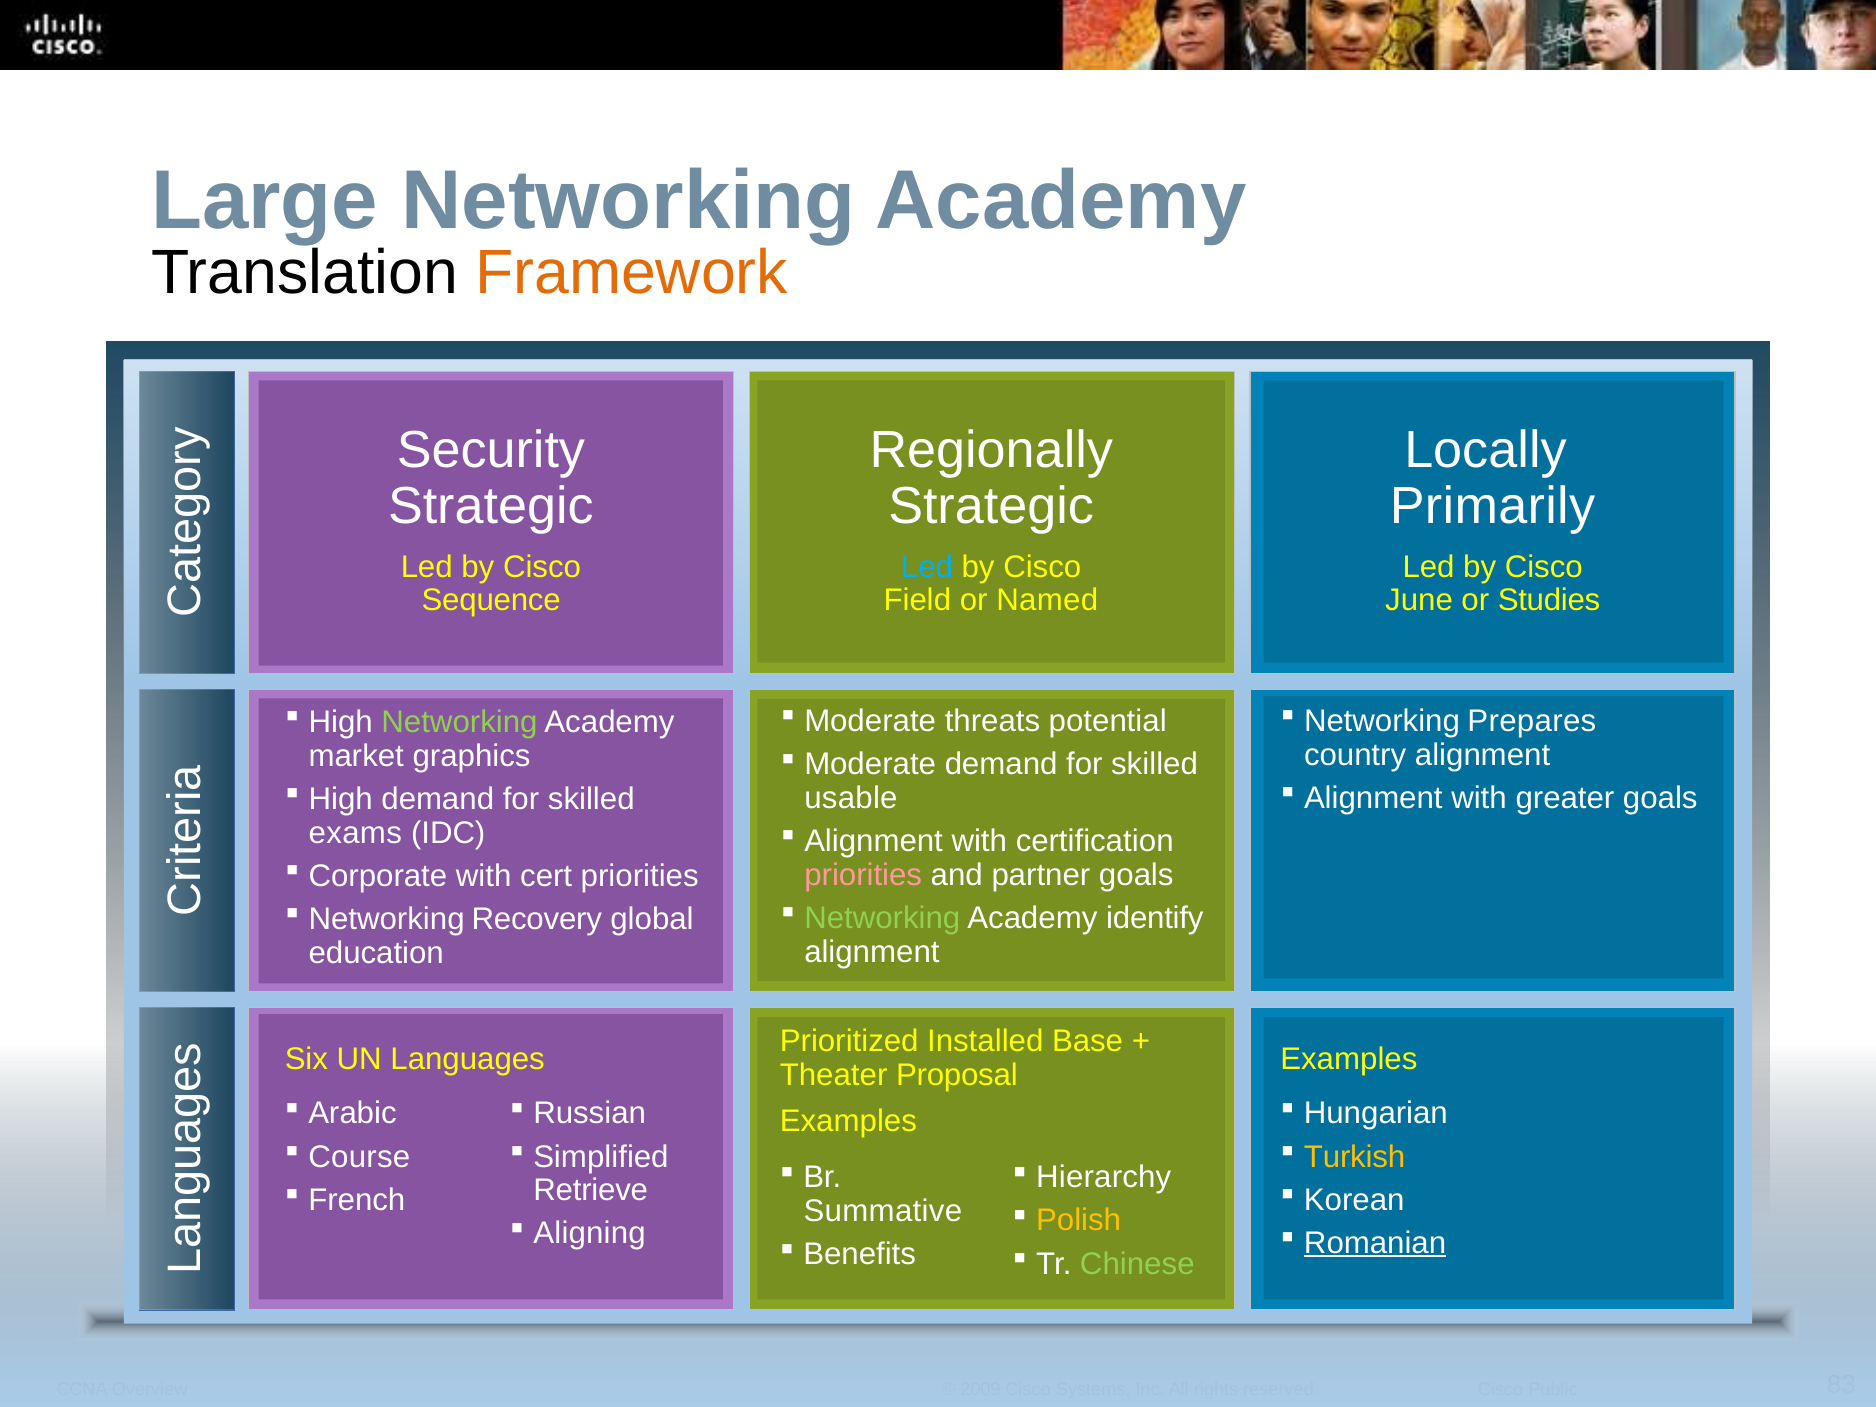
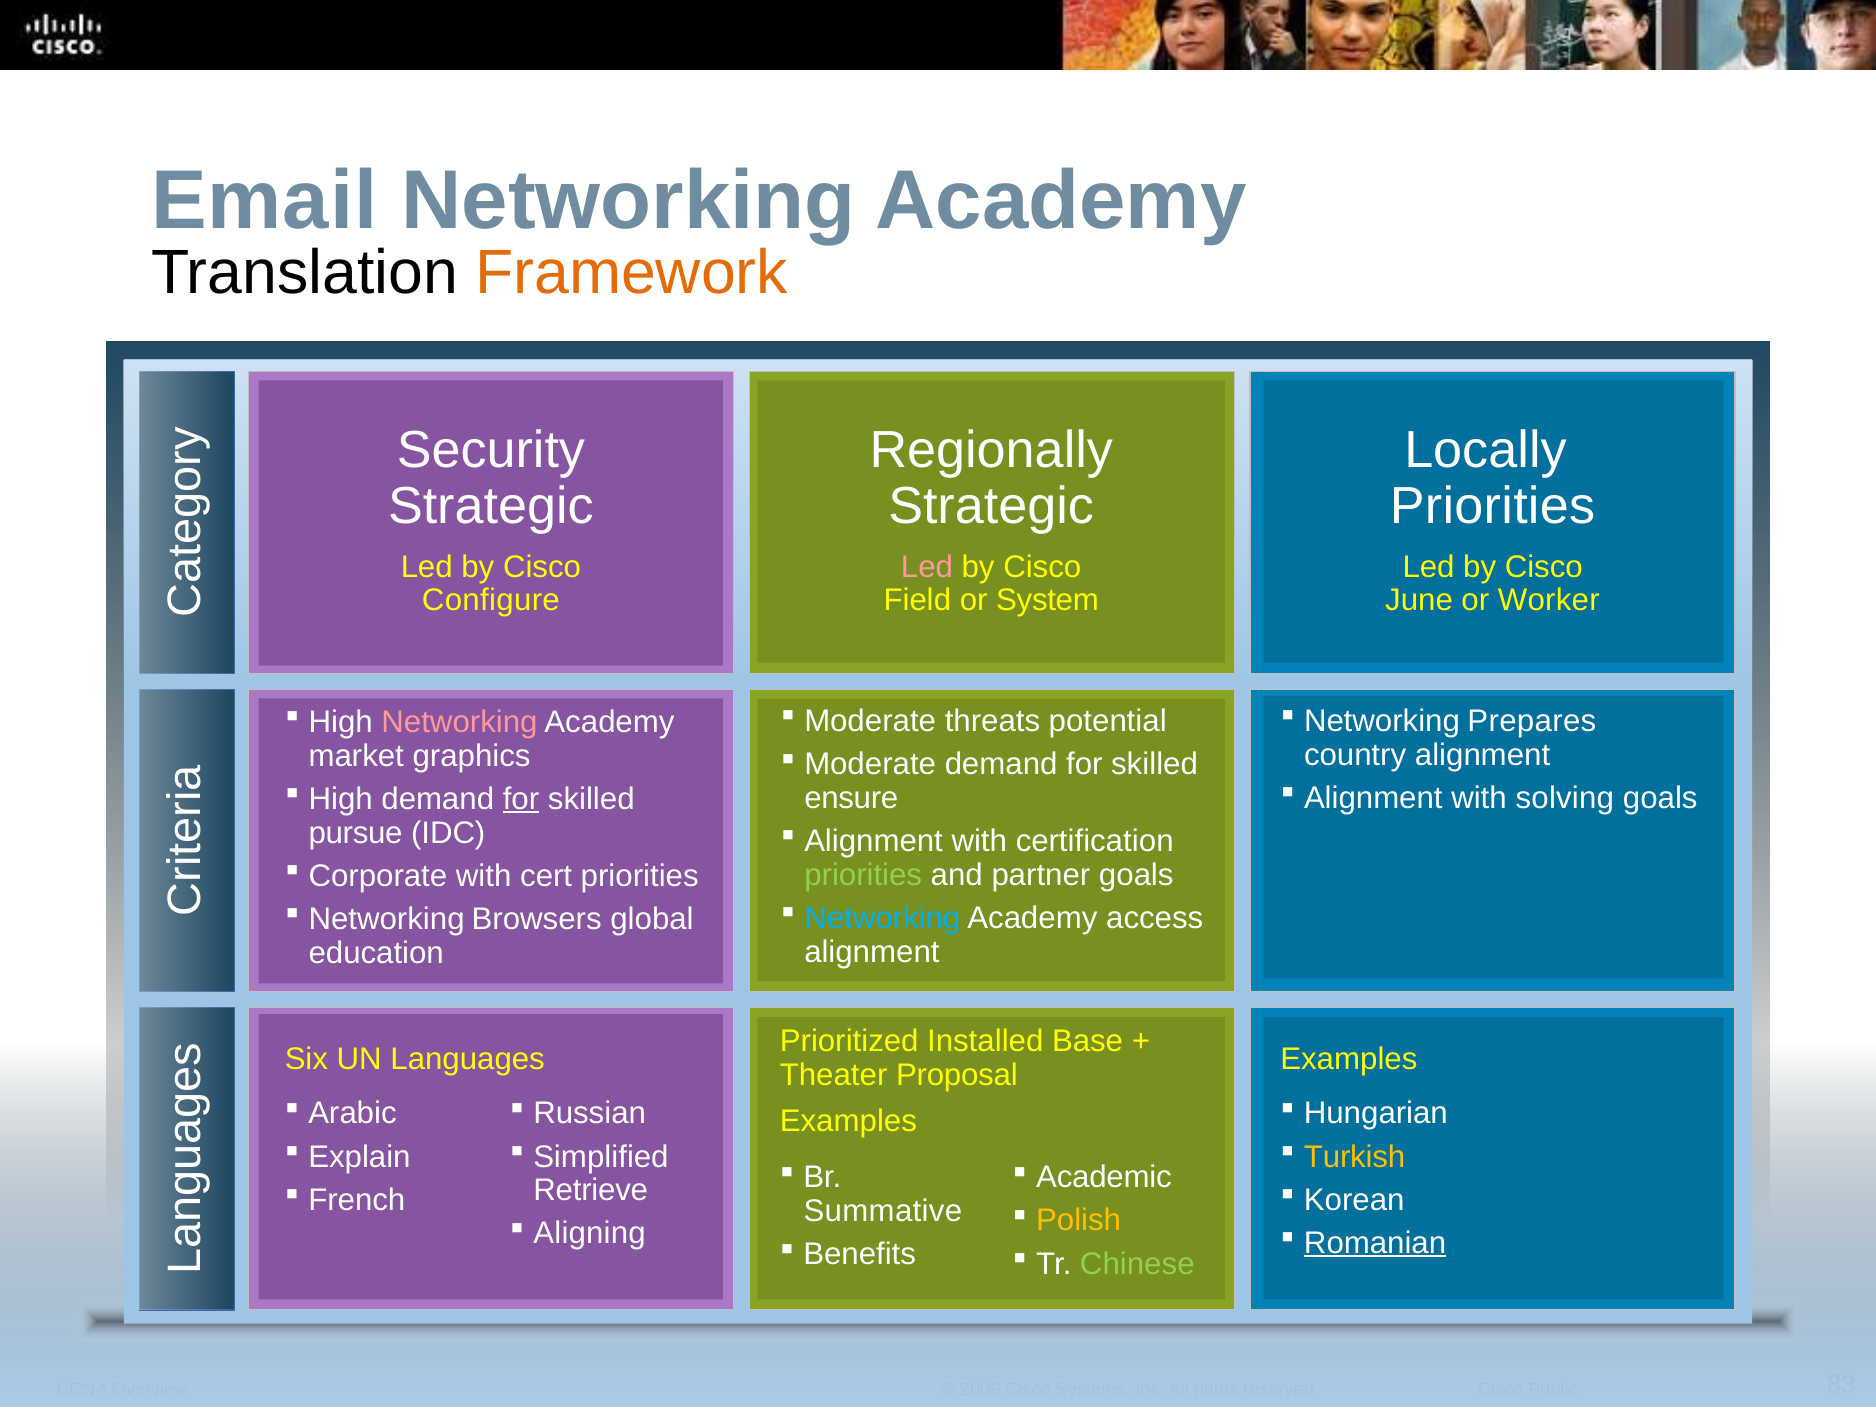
Large: Large -> Email (264, 201)
Primarily: Primarily -> Priorities (1493, 506)
Led colour: light blue -> pink (927, 567)
Sequence: Sequence -> Configure (491, 601)
Named: Named -> System (1048, 601)
Studies: Studies -> Worker (1549, 601)
Networking colour: light green -> pink (459, 722)
greater: greater -> solving (1565, 798)
for underline: none -> present (521, 799)
usable: usable -> ensure (851, 798)
exams: exams -> pursue (356, 833)
priorities colour: pink -> light green (863, 875)
Networking colour: light green -> light blue (882, 918)
identify: identify -> access (1155, 918)
Recovery: Recovery -> Browsers (537, 919)
Course: Course -> Explain (359, 1157)
Hierarchy: Hierarchy -> Academic (1104, 1177)
